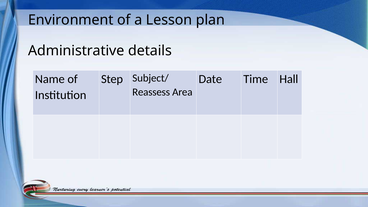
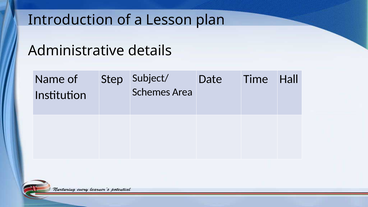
Environment: Environment -> Introduction (71, 20)
Reassess: Reassess -> Schemes (151, 92)
